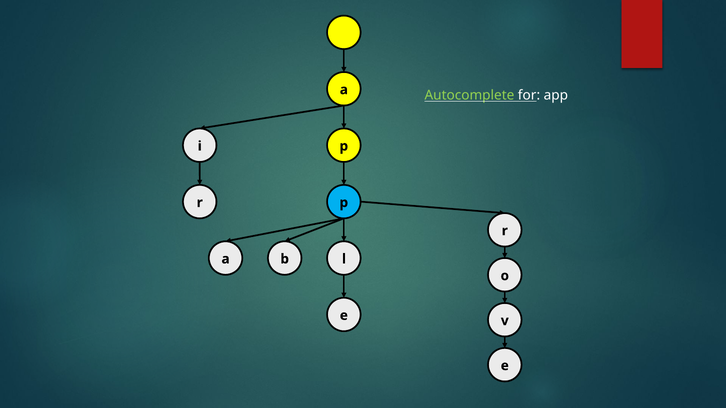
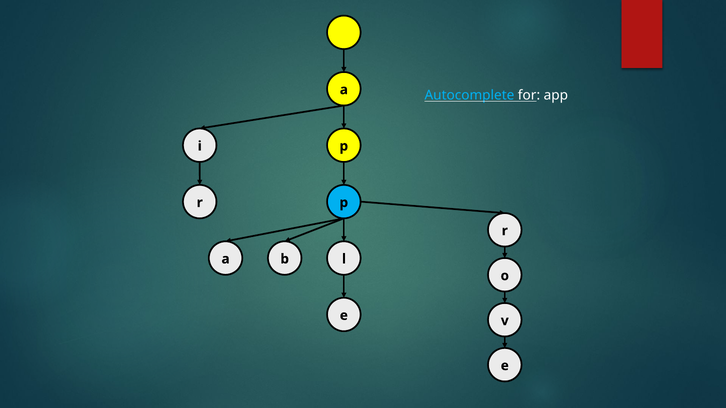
Autocomplete colour: light green -> light blue (469, 95)
